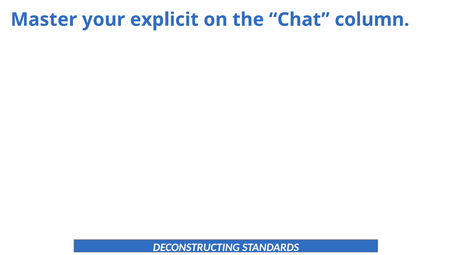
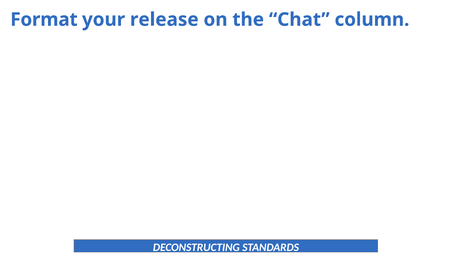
Master: Master -> Format (44, 20)
explicit: explicit -> release (164, 20)
